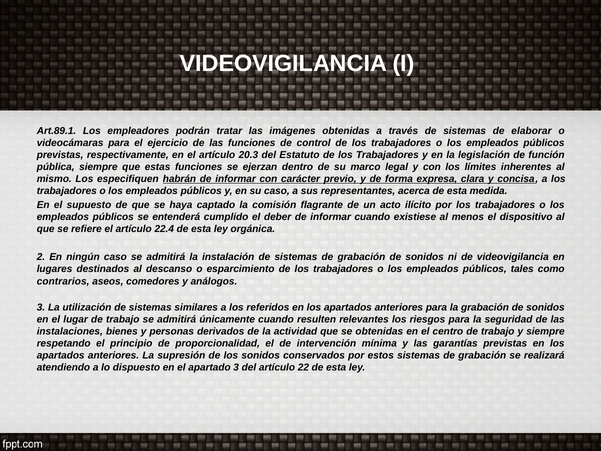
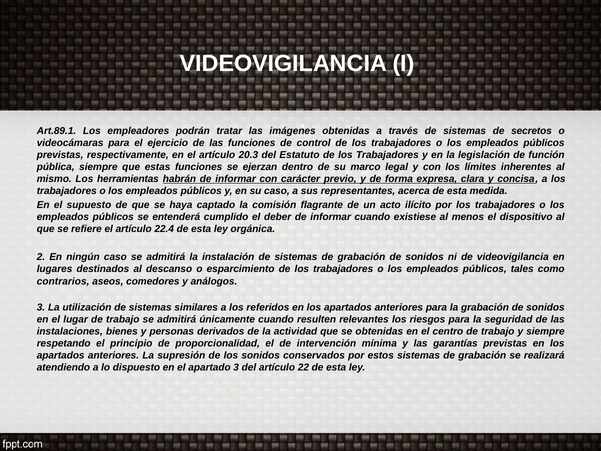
elaborar: elaborar -> secretos (532, 131)
especifiquen: especifiquen -> herramientas (128, 179)
